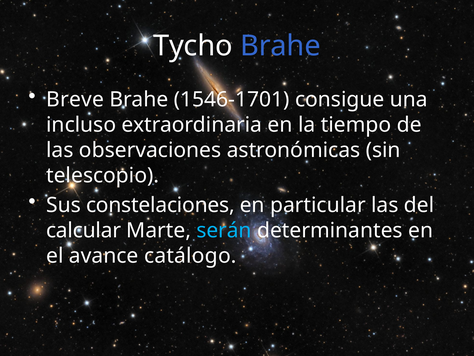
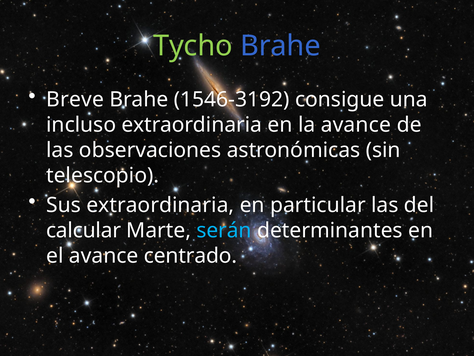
Tycho colour: white -> light green (193, 46)
1546-1701: 1546-1701 -> 1546-3192 (232, 99)
la tiempo: tiempo -> avance (356, 125)
Sus constelaciones: constelaciones -> extraordinaria (160, 205)
catálogo: catálogo -> centrado (191, 255)
